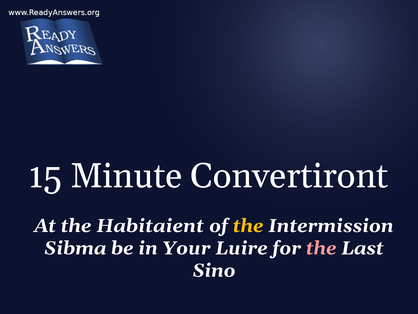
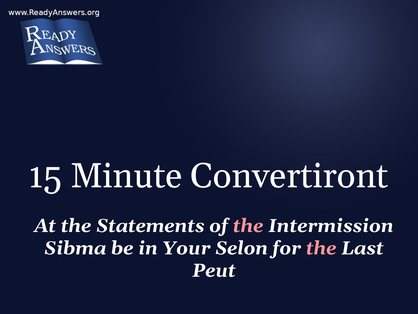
Habitaient: Habitaient -> Statements (150, 225)
the colour: yellow -> pink (248, 225)
Luire: Luire -> Selon (242, 248)
Sino: Sino -> Peut (214, 270)
